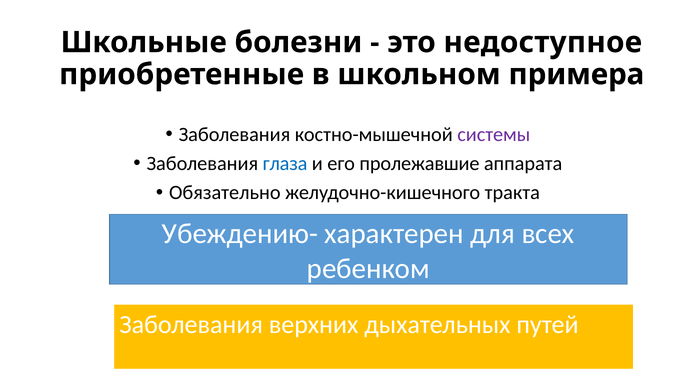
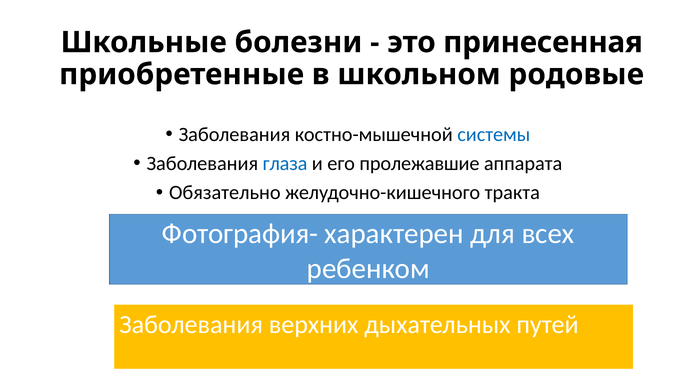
недоступное: недоступное -> принесенная (543, 42)
примера: примера -> родовые (576, 75)
системы colour: purple -> blue (494, 135)
Убеждению-: Убеждению- -> Фотография- (240, 234)
